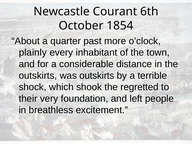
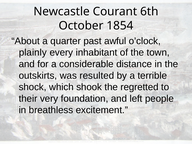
more: more -> awful (115, 41)
was outskirts: outskirts -> resulted (97, 76)
